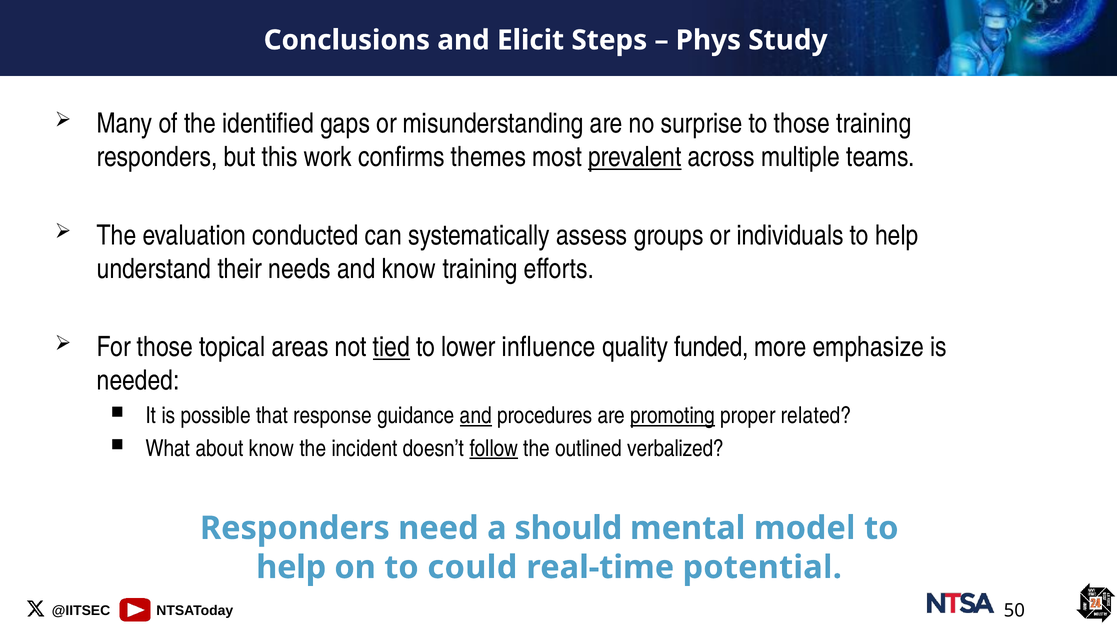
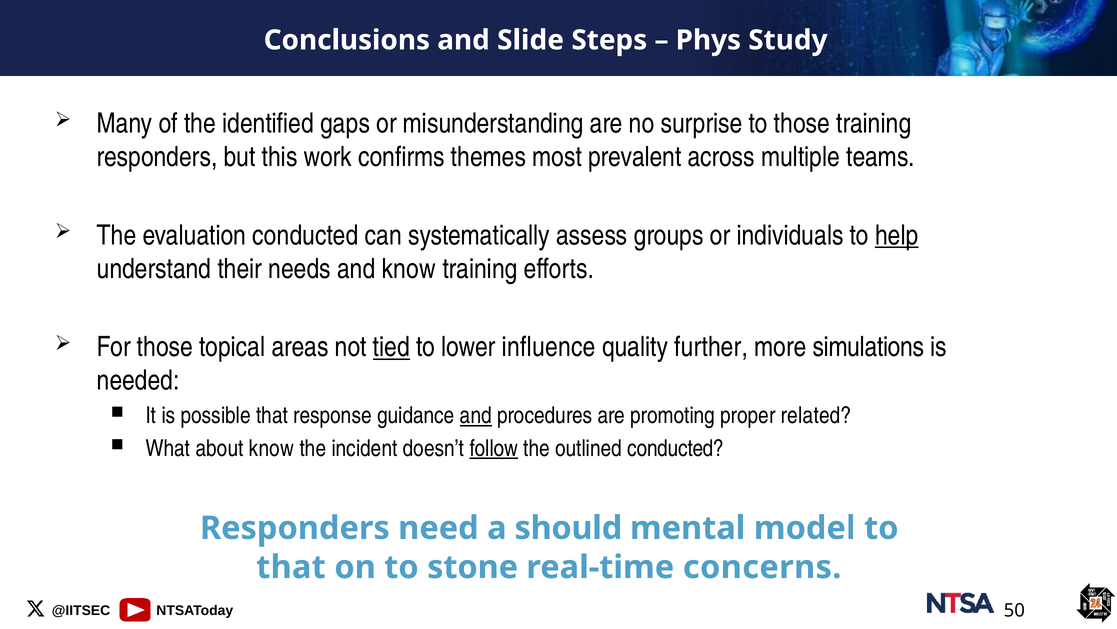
Elicit: Elicit -> Slide (531, 40)
prevalent underline: present -> none (635, 157)
help underline: none -> present (897, 235)
funded: funded -> further (711, 347)
emphasize: emphasize -> simulations (868, 347)
promoting underline: present -> none (673, 415)
outlined verbalized: verbalized -> conducted (676, 448)
help: help -> that (291, 567)
could: could -> stone (473, 567)
potential: potential -> concerns (762, 567)
